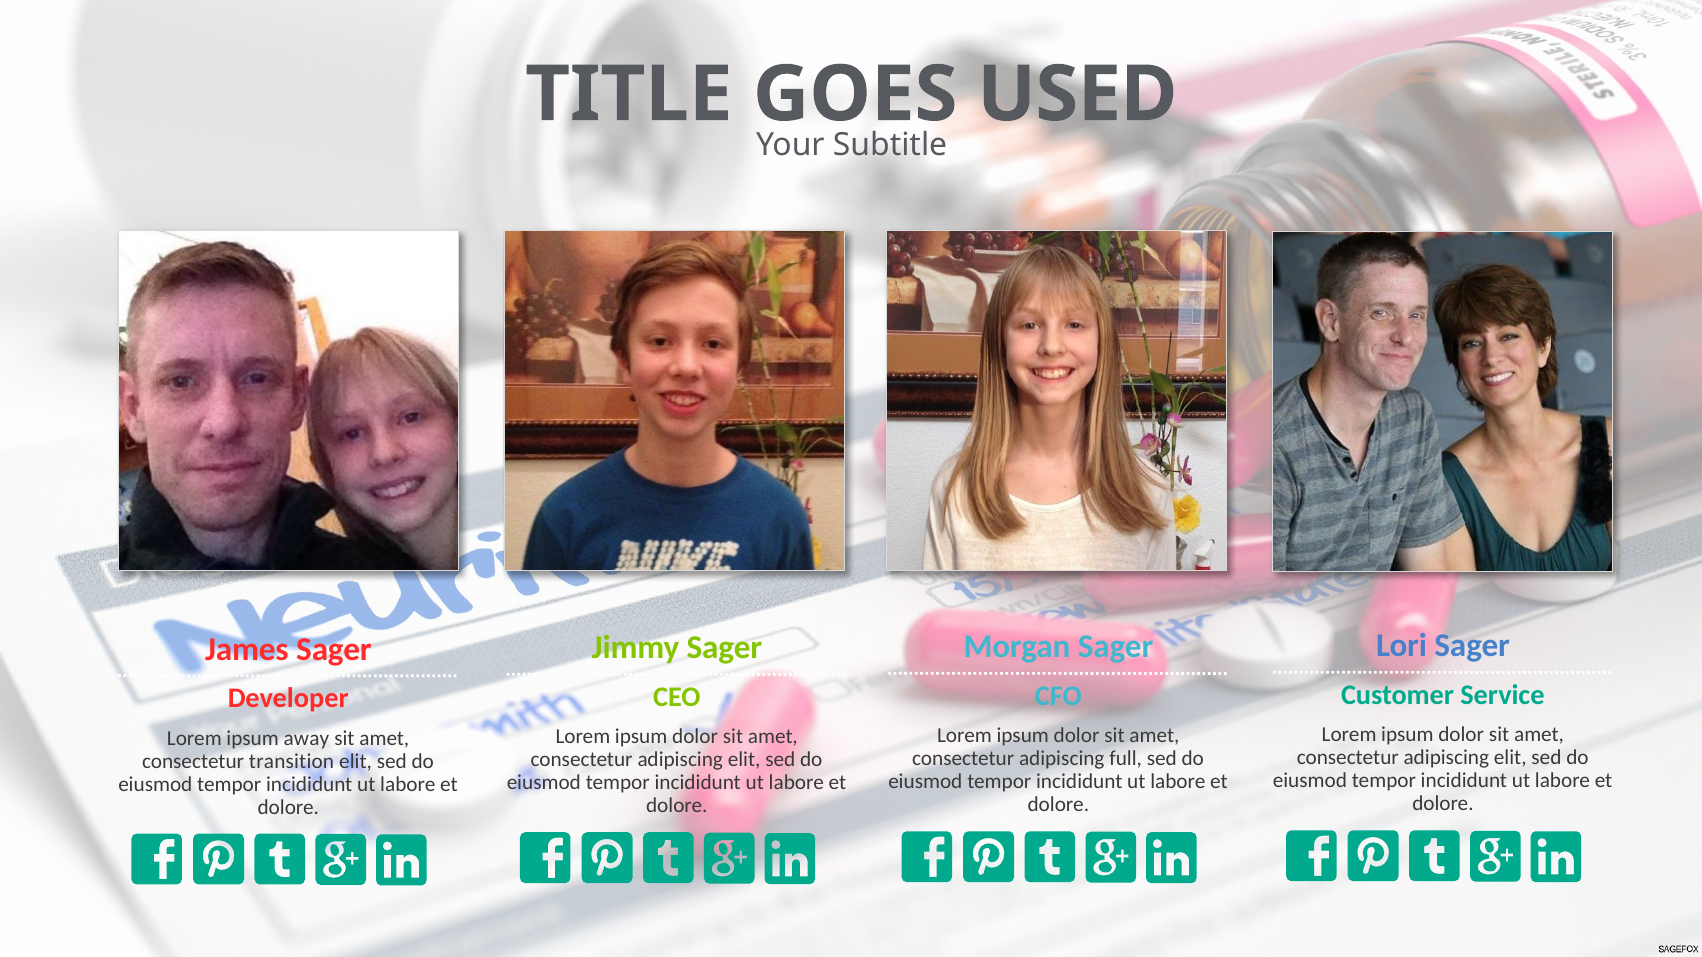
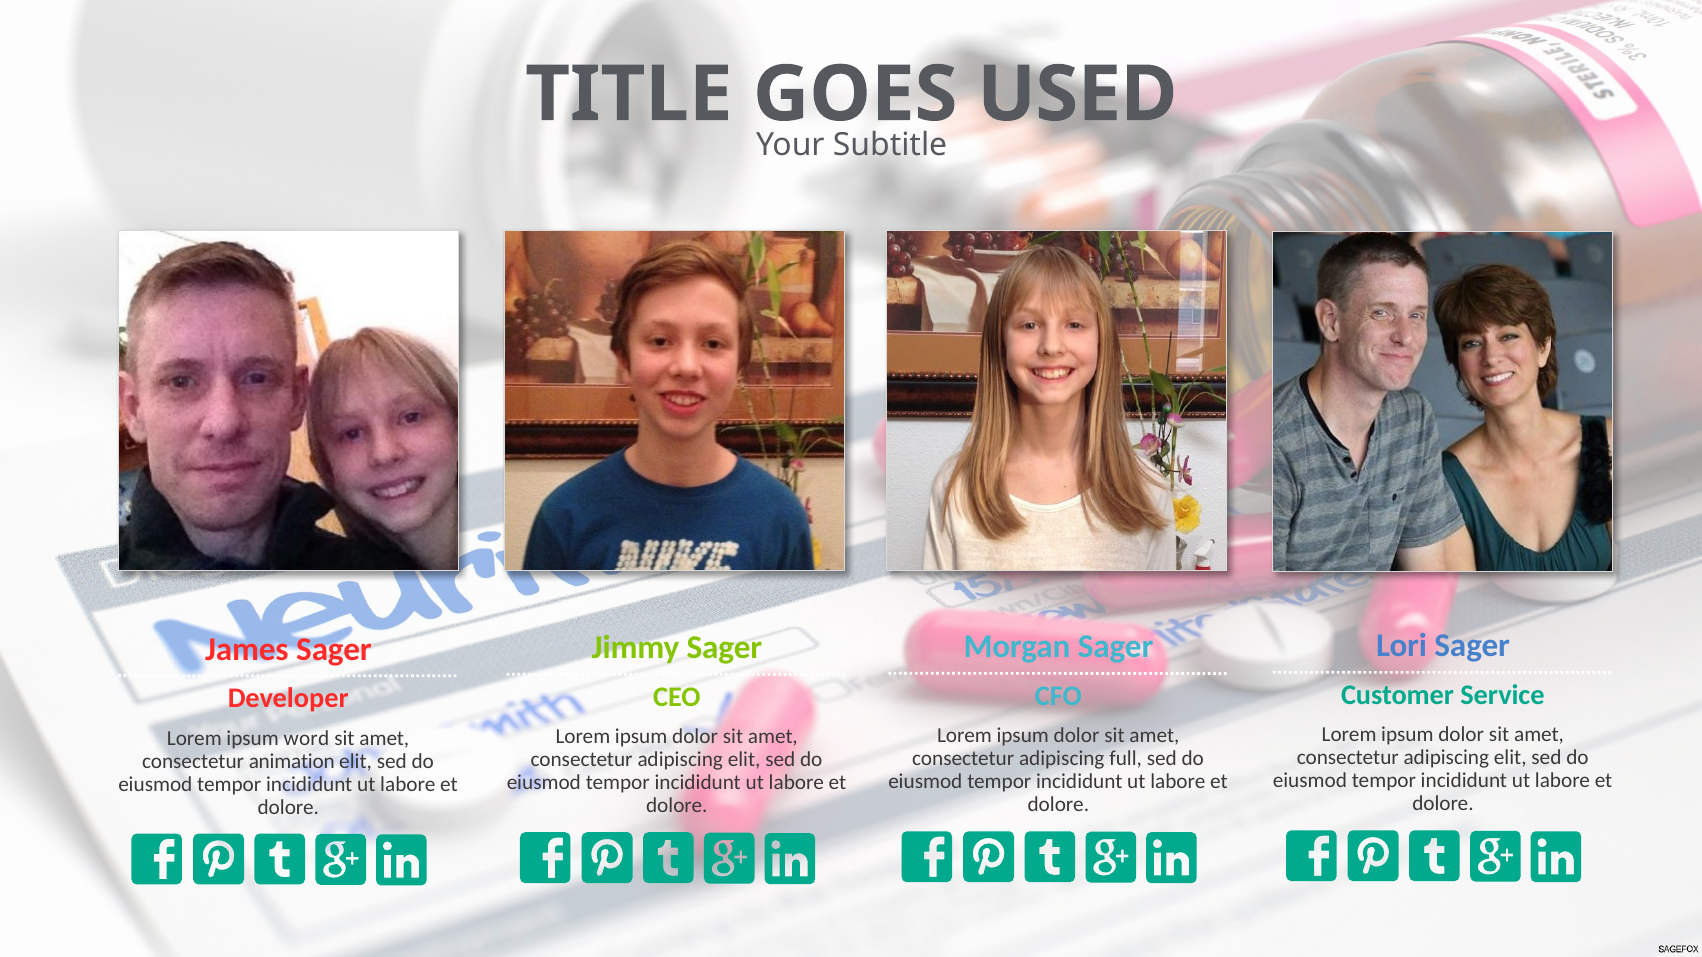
away: away -> word (306, 738)
transition: transition -> animation (292, 761)
